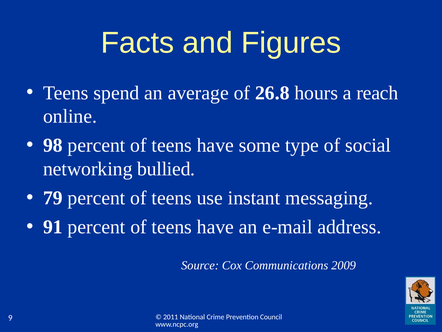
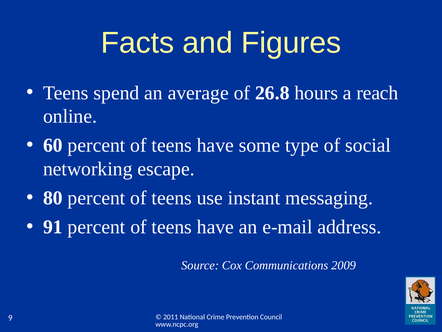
98: 98 -> 60 (53, 145)
bullied: bullied -> escape (166, 169)
79: 79 -> 80 (53, 198)
